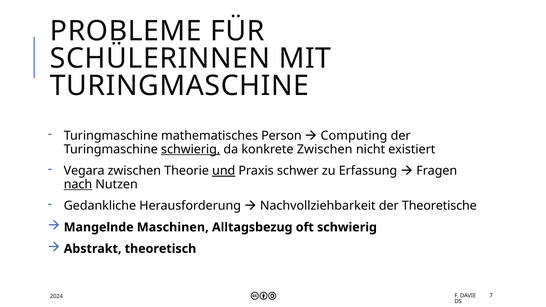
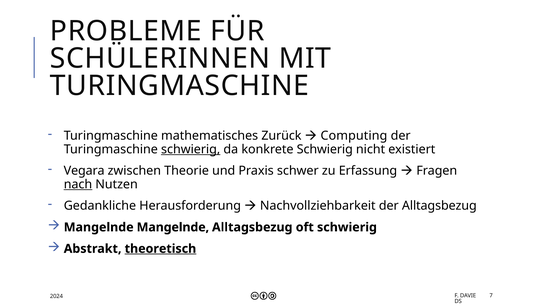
Person: Person -> Zurück (281, 136)
konkrete Zwischen: Zwischen -> Schwierig (325, 149)
und underline: present -> none (224, 171)
der Theoretische: Theoretische -> Alltagsbezug (439, 206)
Mangelnde Maschinen: Maschinen -> Mangelnde (173, 227)
theoretisch underline: none -> present (160, 249)
